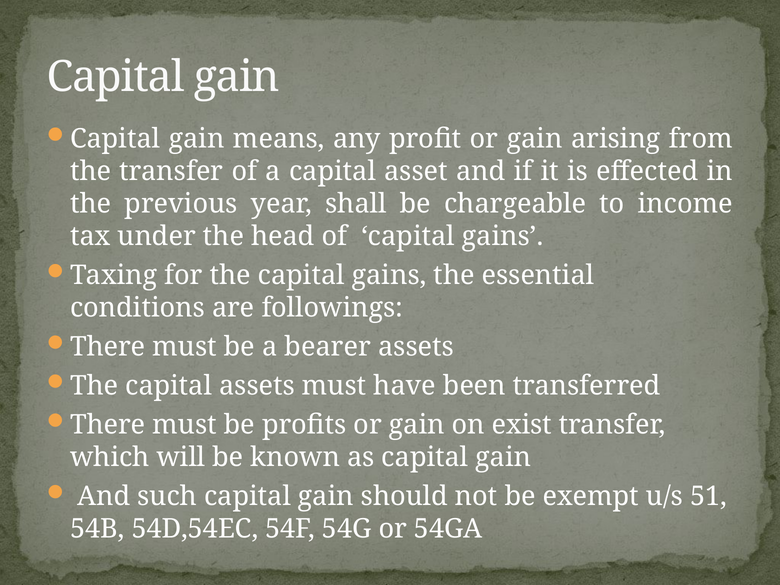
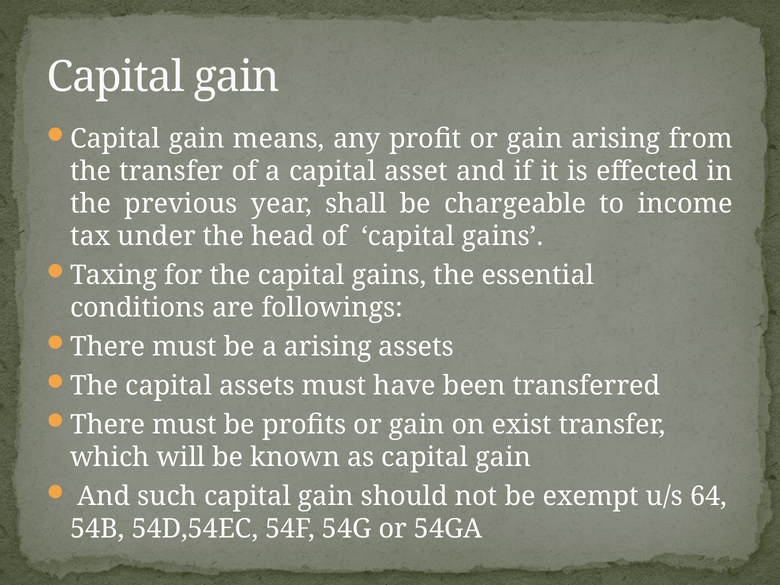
a bearer: bearer -> arising (328, 347)
51: 51 -> 64 (709, 496)
